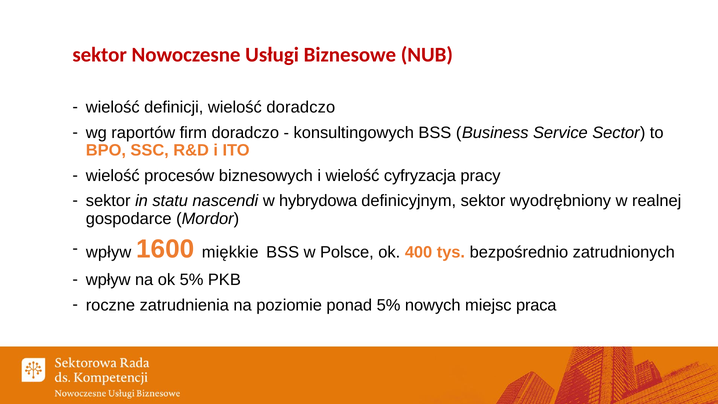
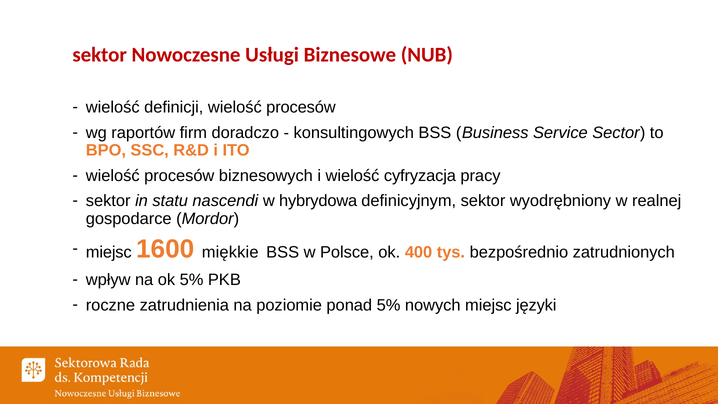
definicji wielość doradczo: doradczo -> procesów (301, 107)
wpływ: wpływ -> miejsc (109, 252)
praca: praca -> języki (536, 305)
